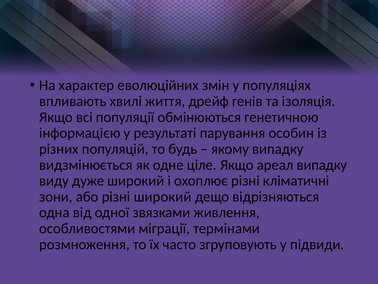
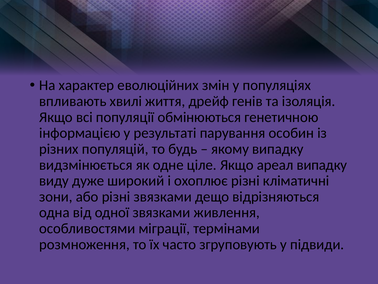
різні широкий: широкий -> звязками (163, 196)
